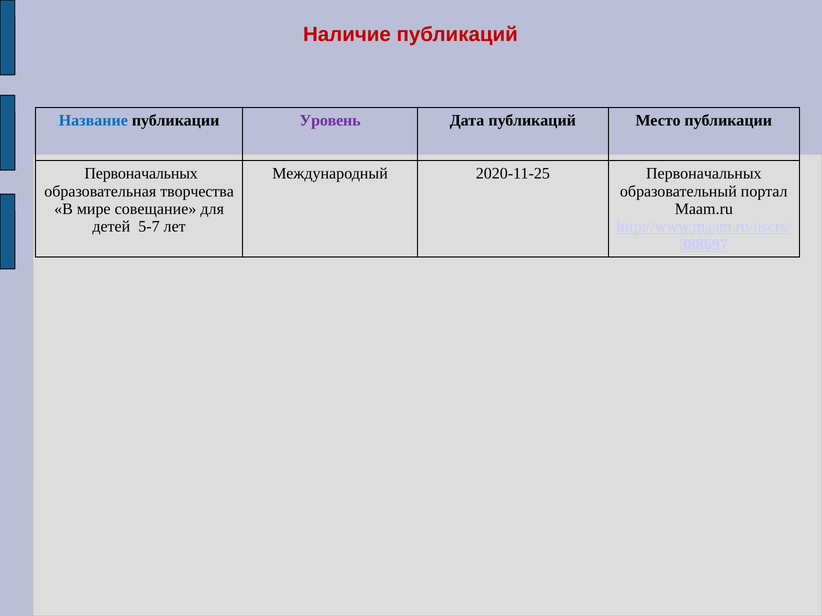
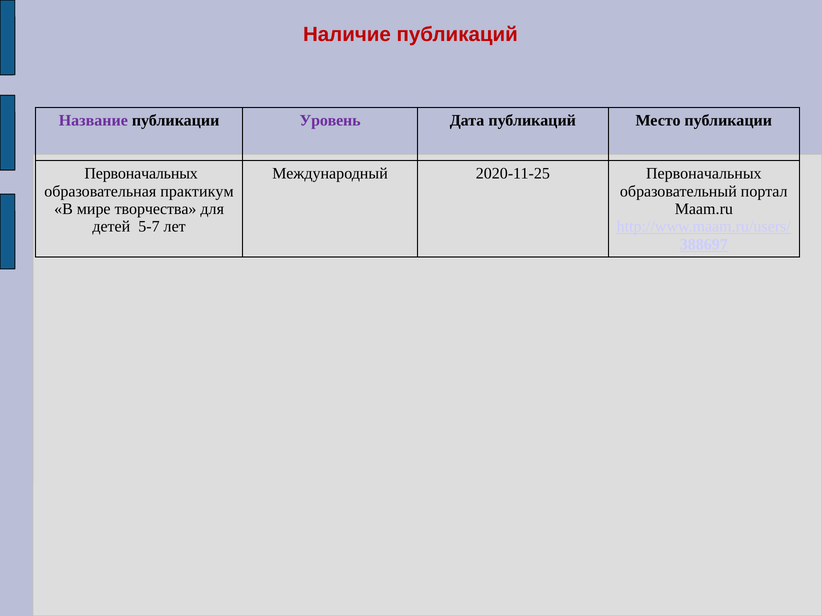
Название colour: blue -> purple (93, 121)
творчества: творчества -> практикум (197, 191)
совещание: совещание -> творчества (156, 209)
